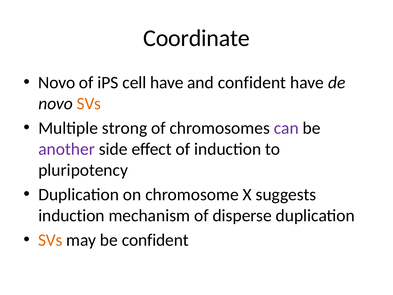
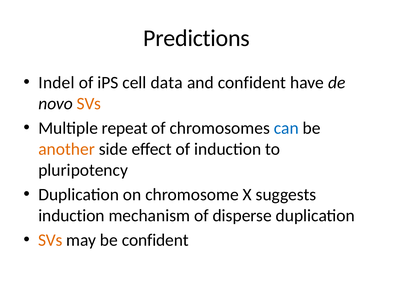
Coordinate: Coordinate -> Predictions (197, 38)
Novo: Novo -> Indel (57, 82)
cell have: have -> data (167, 82)
strong: strong -> repeat (125, 128)
can colour: purple -> blue (286, 128)
another colour: purple -> orange (67, 149)
